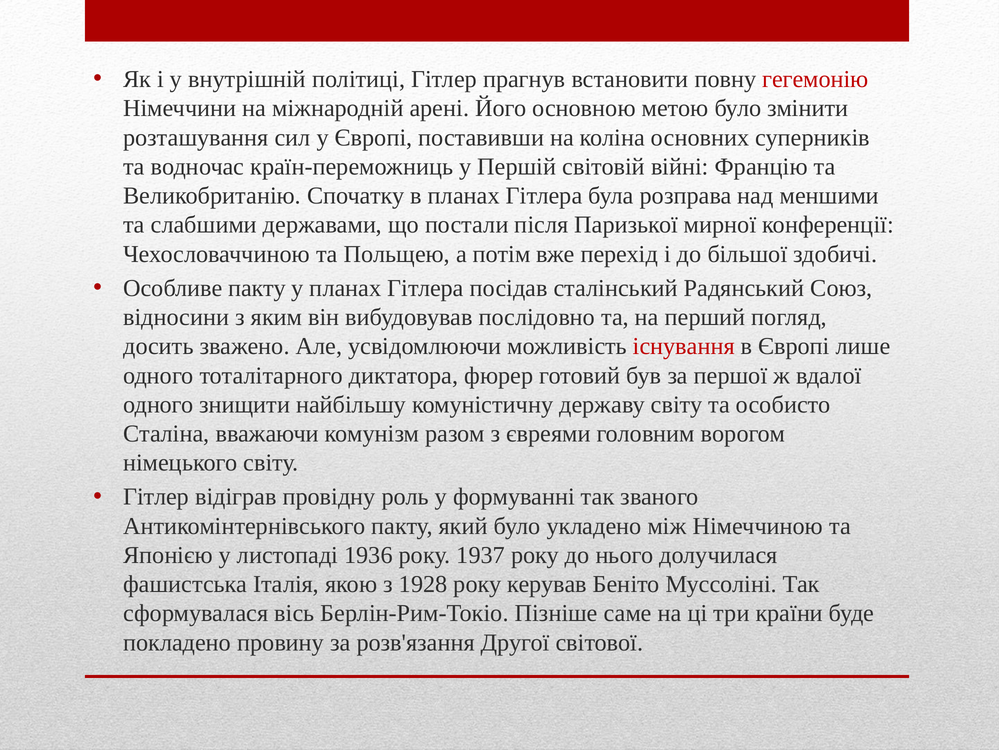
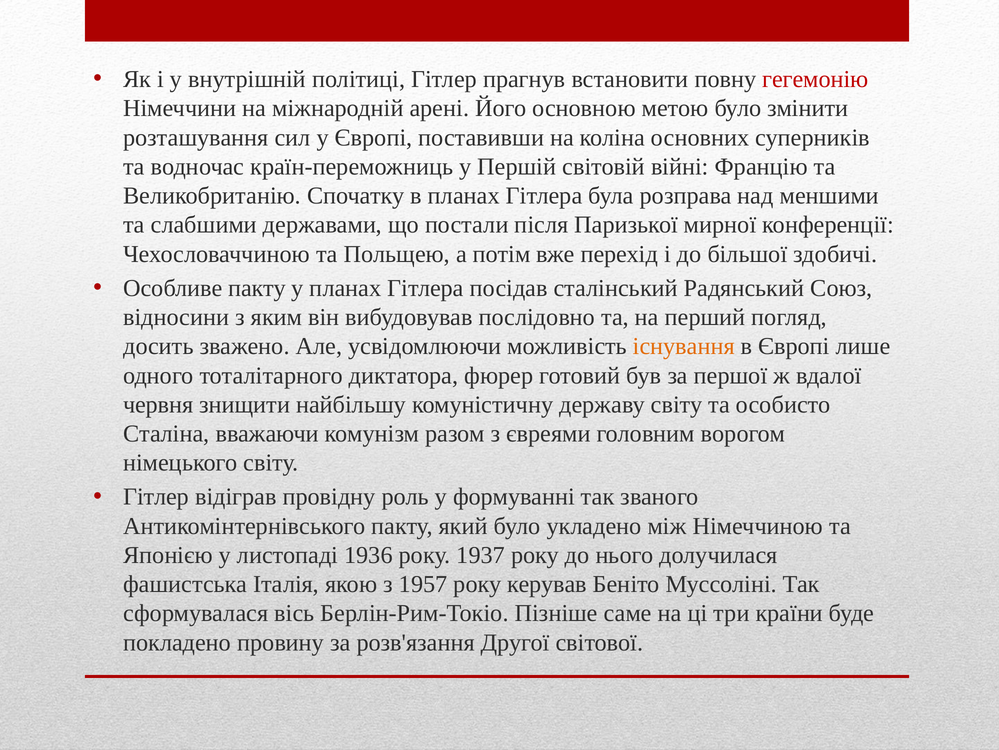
існування colour: red -> orange (684, 346)
одного: одного -> червня (158, 404)
1928: 1928 -> 1957 (423, 584)
